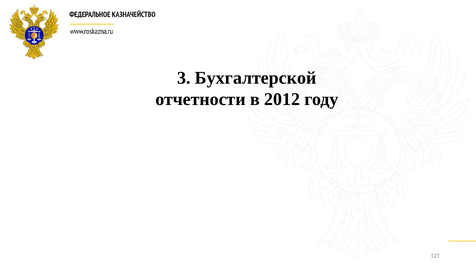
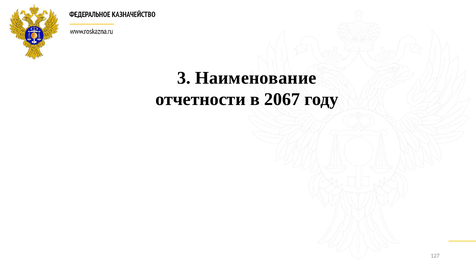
Бухгалтерской: Бухгалтерской -> Наименование (256, 78)
2012: 2012 -> 2067 (282, 99)
